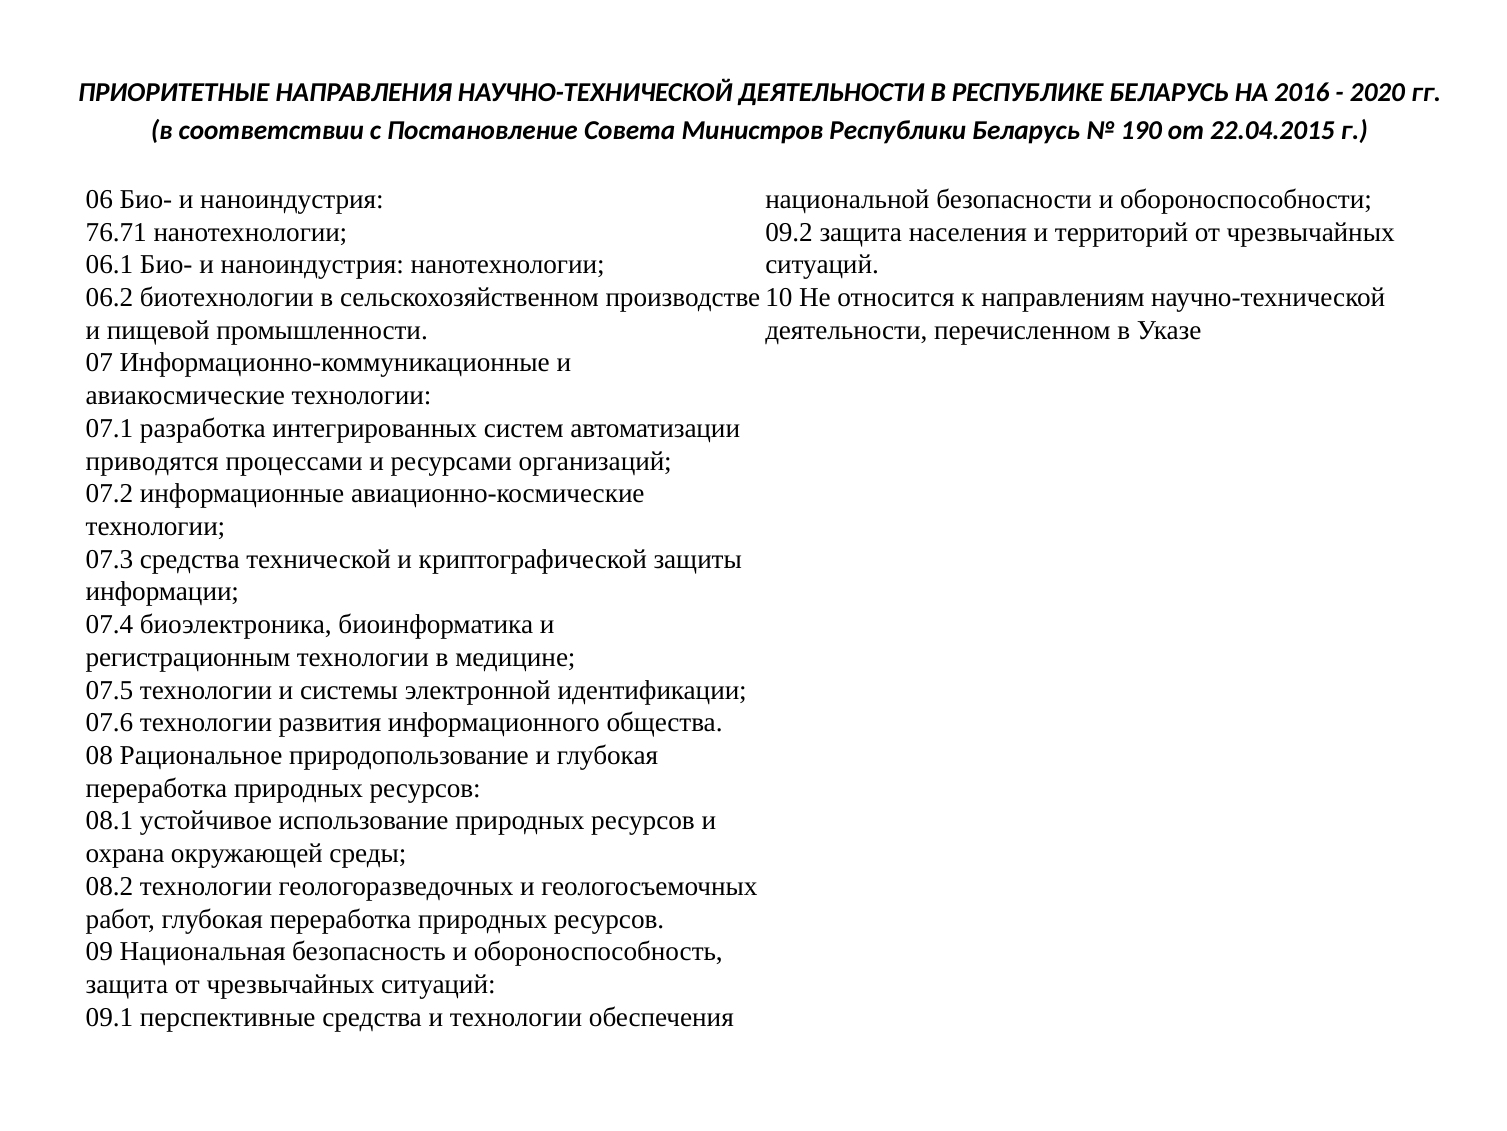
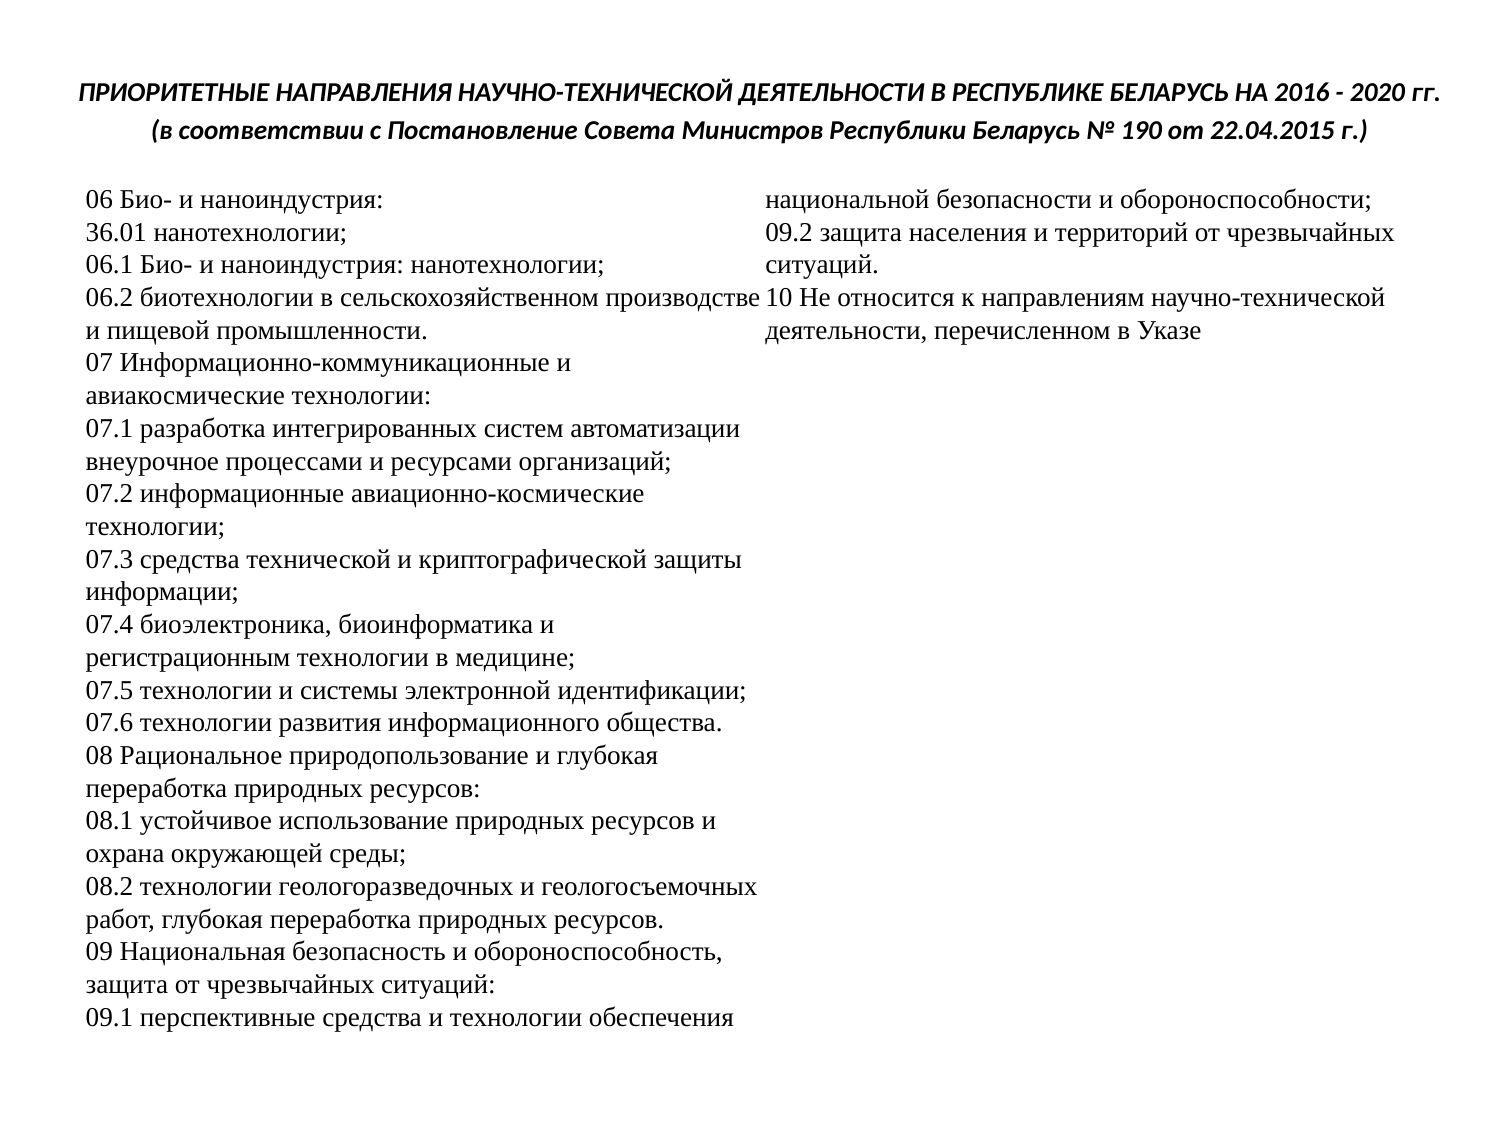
76.71: 76.71 -> 36.01 (116, 232)
приводятся: приводятся -> внеурочное (152, 461)
